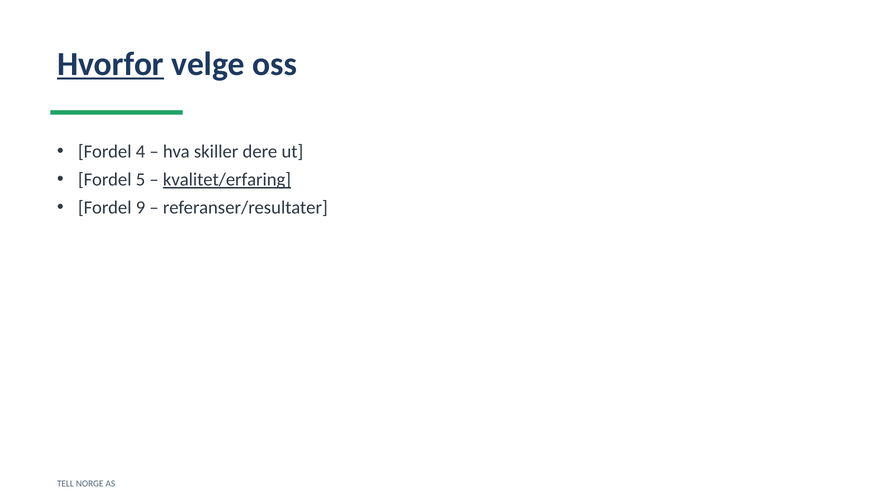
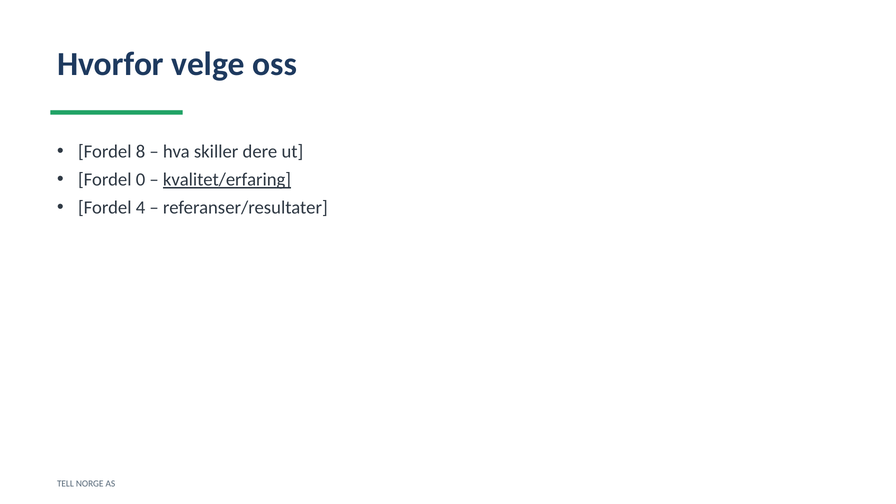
Hvorfor underline: present -> none (110, 64)
4: 4 -> 8 (141, 152)
5: 5 -> 0 (141, 180)
9: 9 -> 4 (141, 208)
